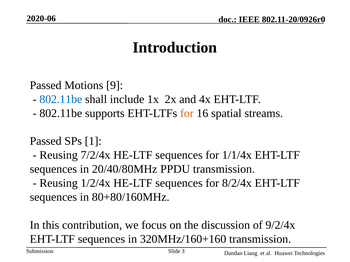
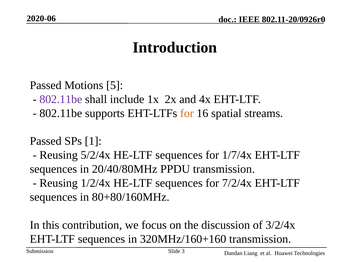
9: 9 -> 5 (115, 85)
802.11be colour: blue -> purple (61, 99)
7/2/4x: 7/2/4x -> 5/2/4x (96, 155)
1/1/4x: 1/1/4x -> 1/7/4x (237, 155)
8/2/4x: 8/2/4x -> 7/2/4x (237, 183)
9/2/4x: 9/2/4x -> 3/2/4x (280, 225)
